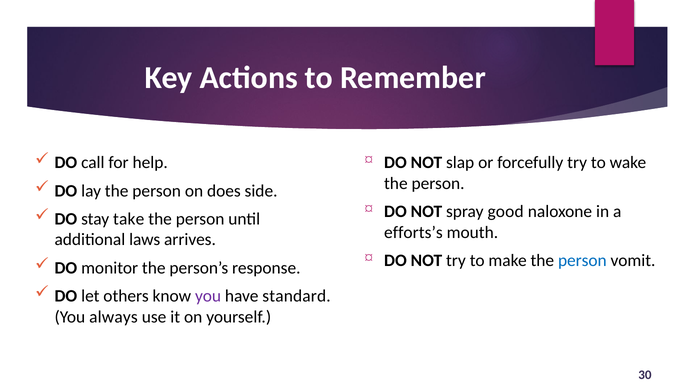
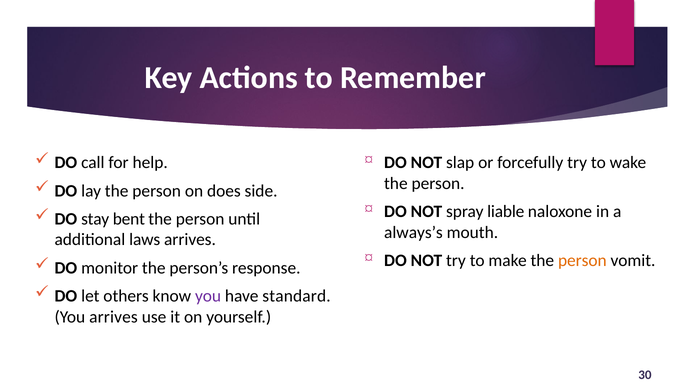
good: good -> liable (506, 212)
take: take -> bent (129, 219)
efforts’s: efforts’s -> always’s (413, 232)
person colour: blue -> orange (582, 261)
You always: always -> arrives (113, 317)
